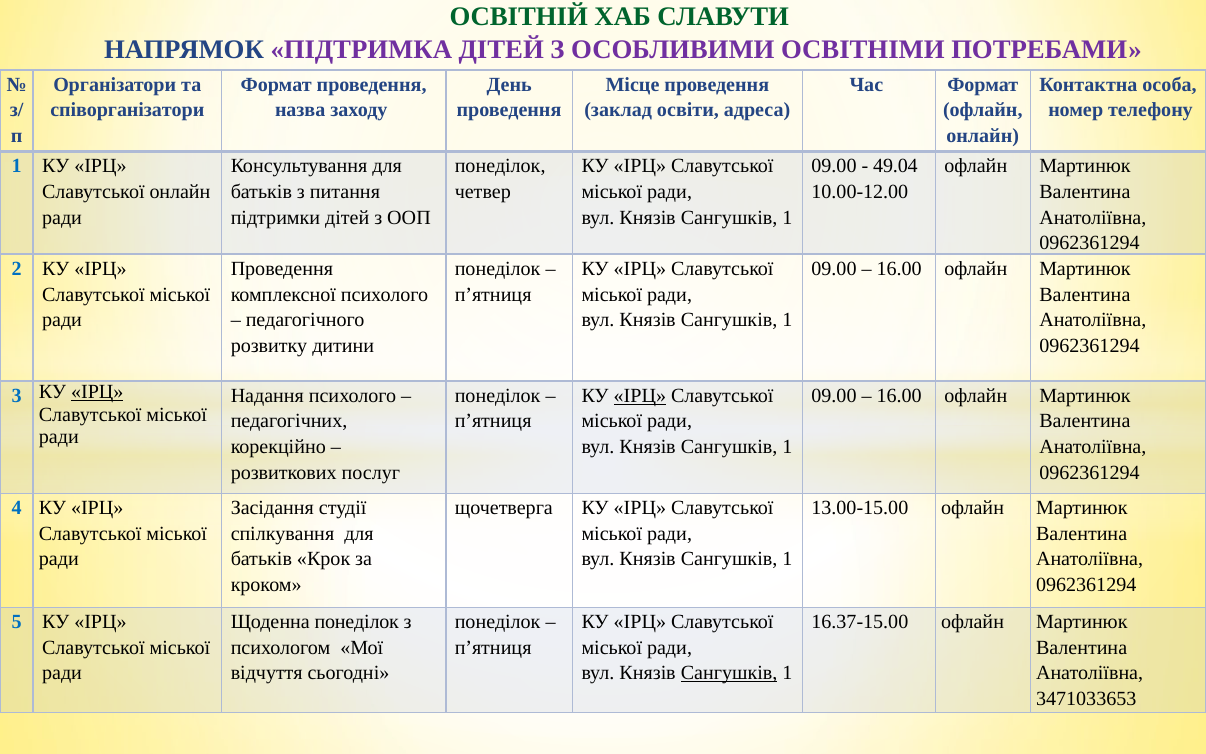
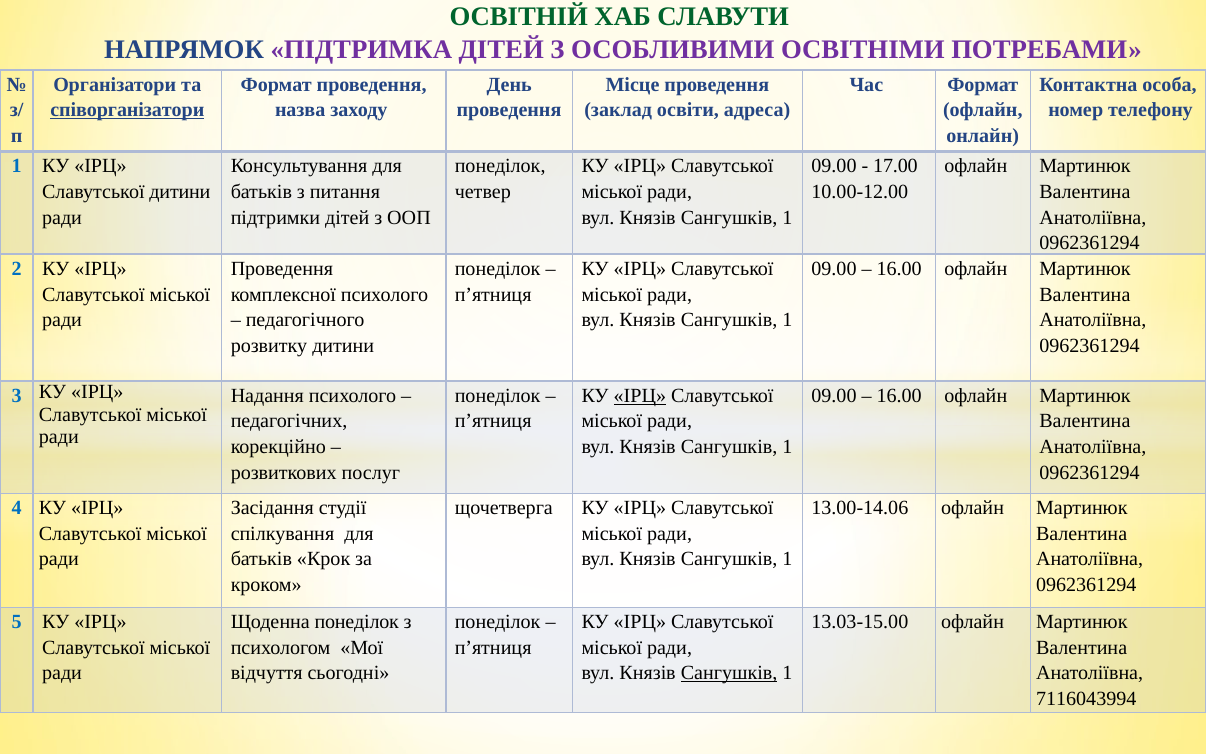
співорганізатори underline: none -> present (127, 110)
49.04: 49.04 -> 17.00 (895, 166)
Славутської онлайн: онлайн -> дитини (180, 192)
ІРЦ underline: present -> none (97, 392)
13.00-15.00: 13.00-15.00 -> 13.00-14.06 (860, 508)
16.37-15.00: 16.37-15.00 -> 13.03-15.00 (860, 622)
3471033653: 3471033653 -> 7116043994 (1086, 699)
